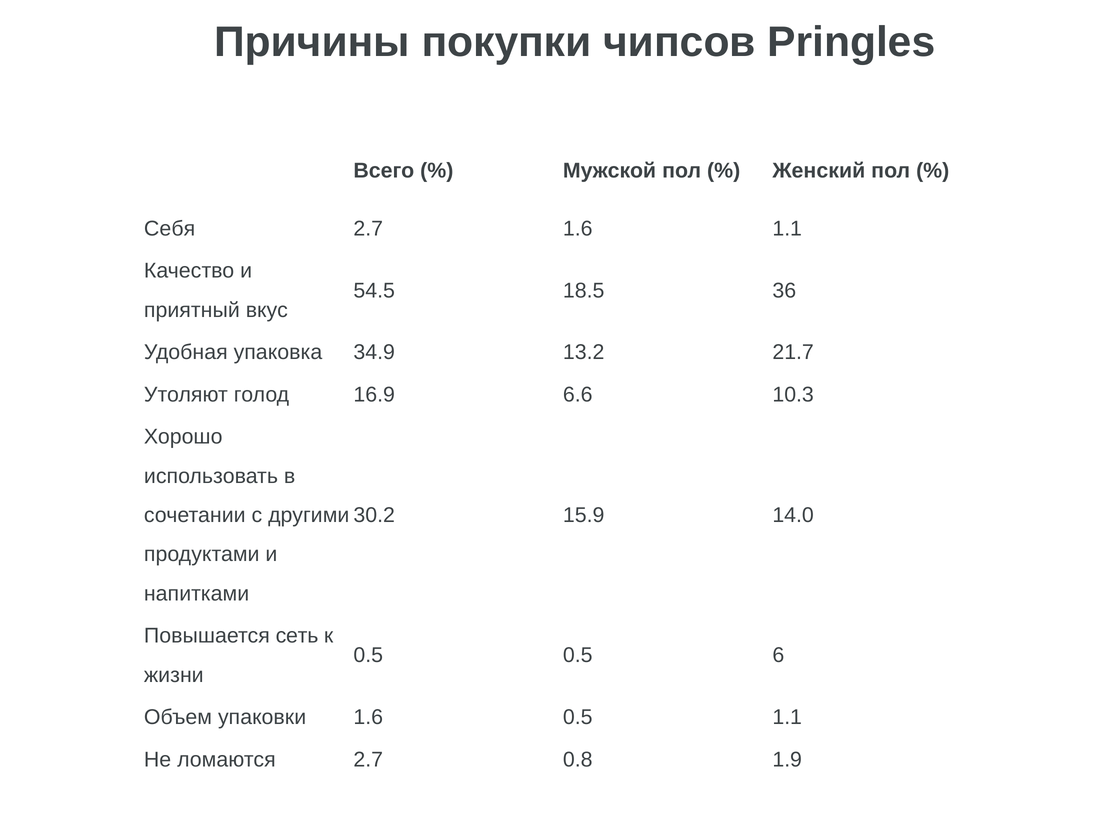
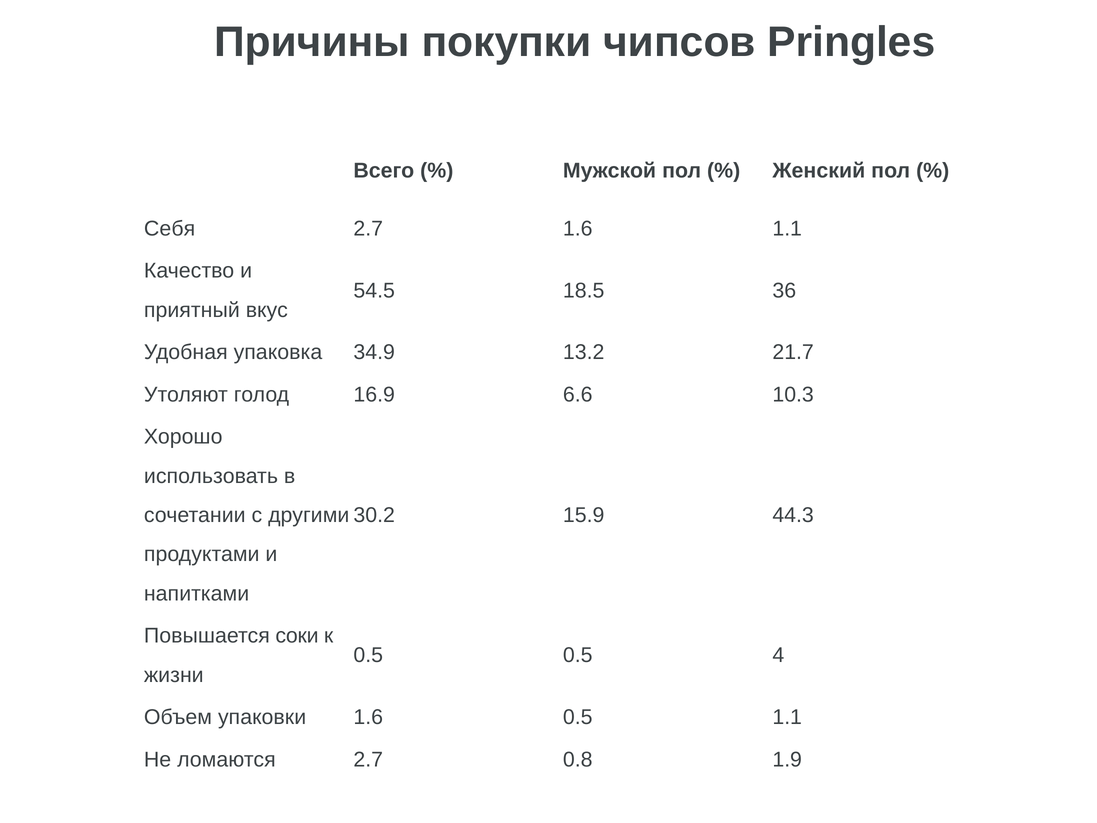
14.0: 14.0 -> 44.3 (793, 515)
сеть: сеть -> соки (297, 636)
6: 6 -> 4 (778, 655)
